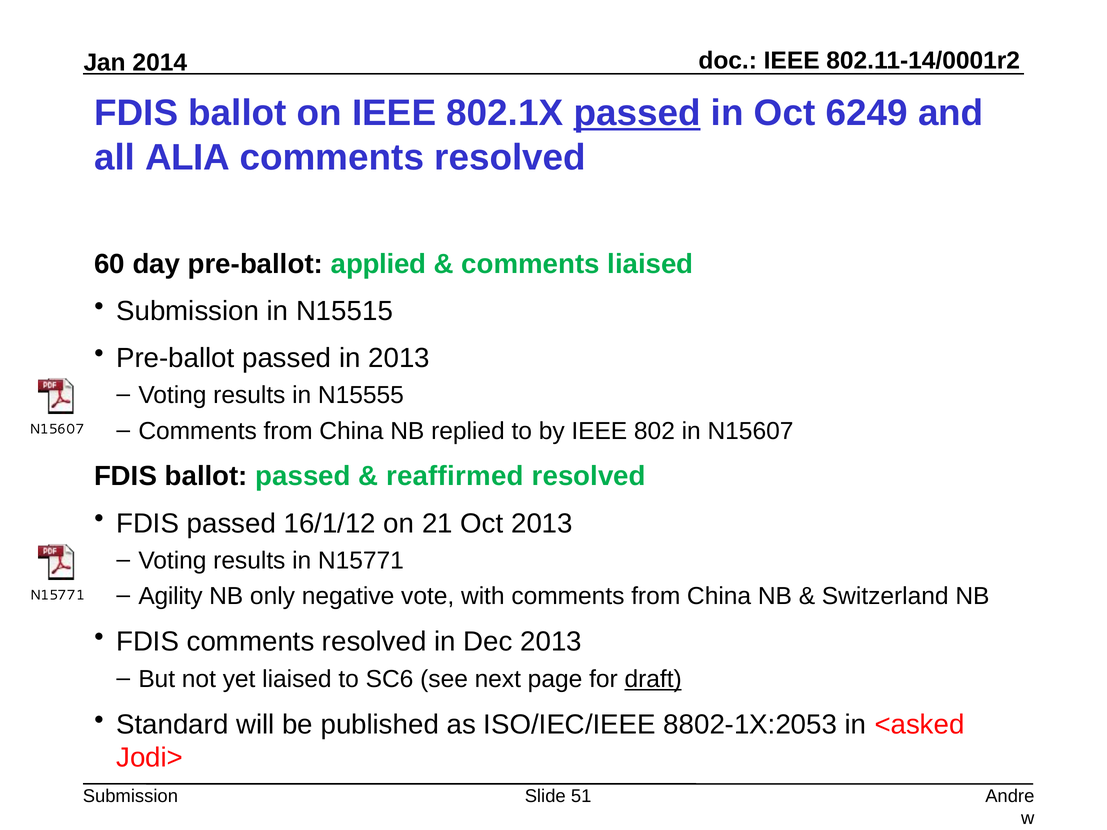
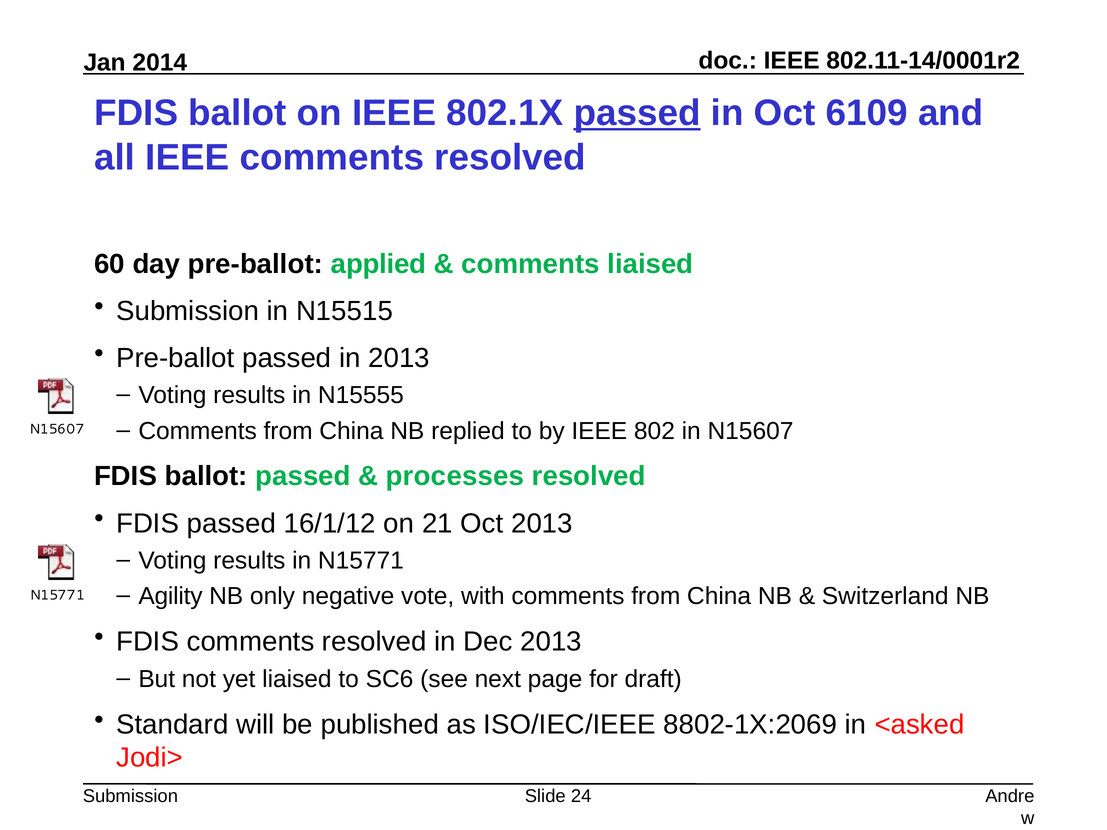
6249: 6249 -> 6109 (867, 113)
all ALIA: ALIA -> IEEE (187, 158)
reaffirmed: reaffirmed -> processes (455, 476)
draft underline: present -> none (653, 679)
8802-1X:2053: 8802-1X:2053 -> 8802-1X:2069 (750, 725)
51: 51 -> 24 (581, 796)
